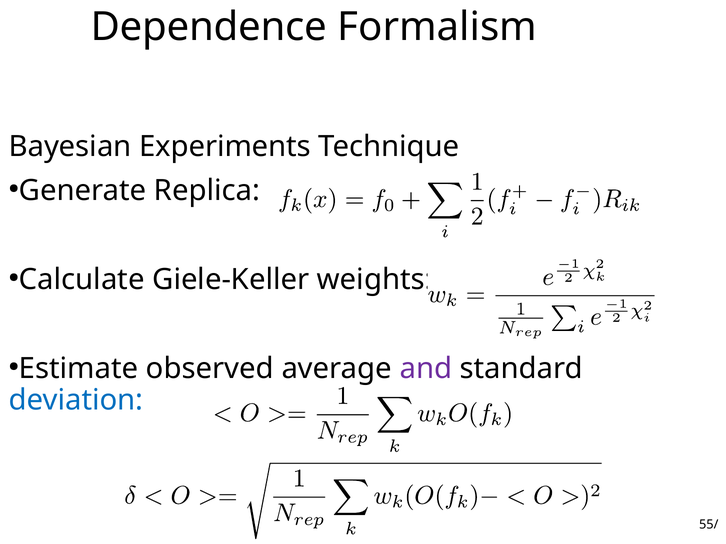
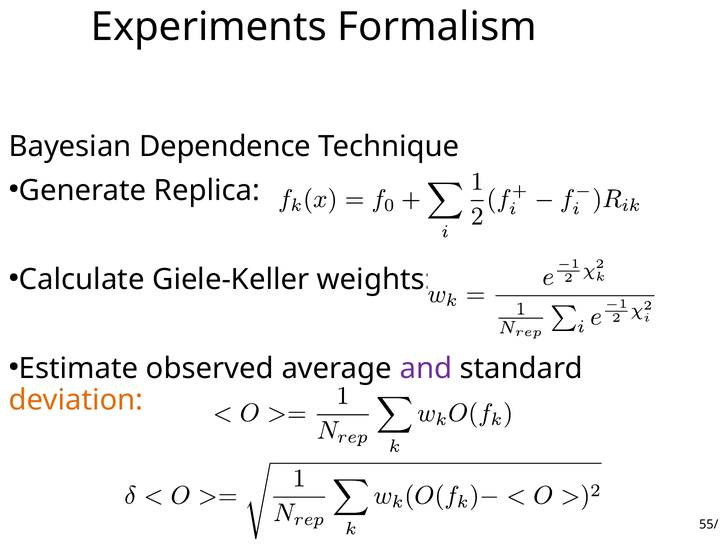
Dependence: Dependence -> Experiments (209, 27)
Experiments: Experiments -> Dependence (225, 147)
deviation colour: blue -> orange (76, 400)
